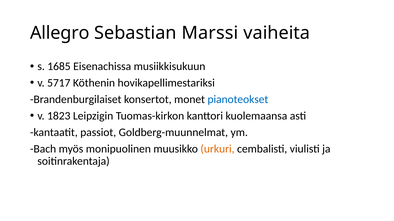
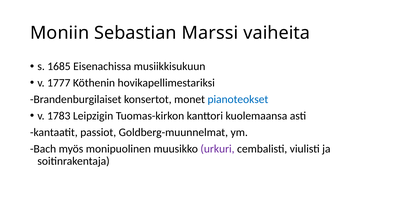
Allegro: Allegro -> Moniin (60, 33)
5717: 5717 -> 1777 (59, 83)
1823: 1823 -> 1783 (59, 116)
urkuri colour: orange -> purple (217, 149)
